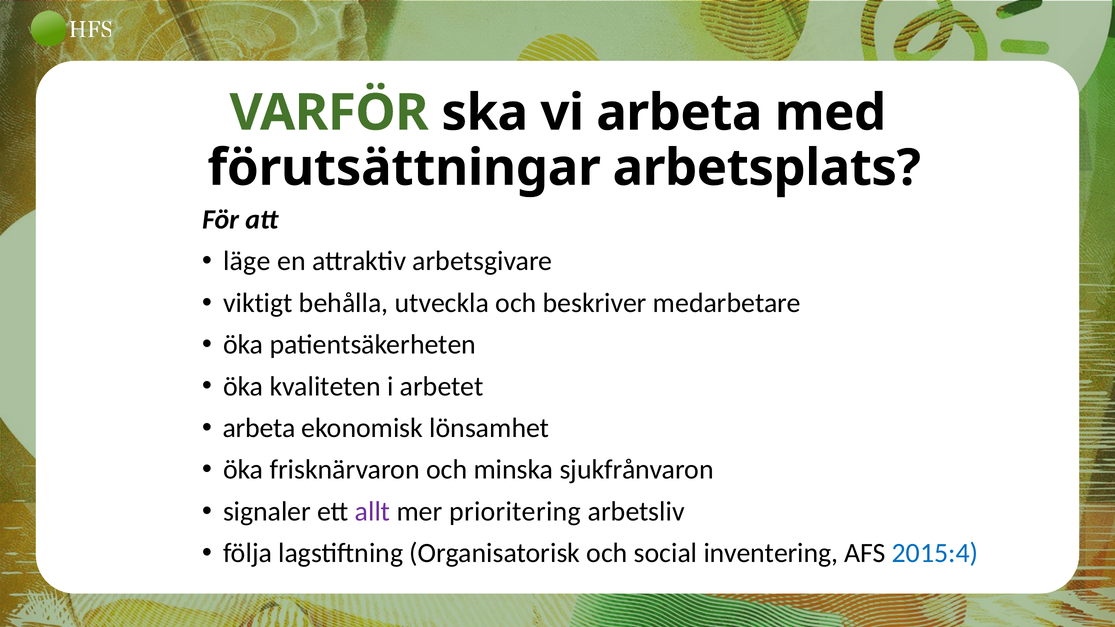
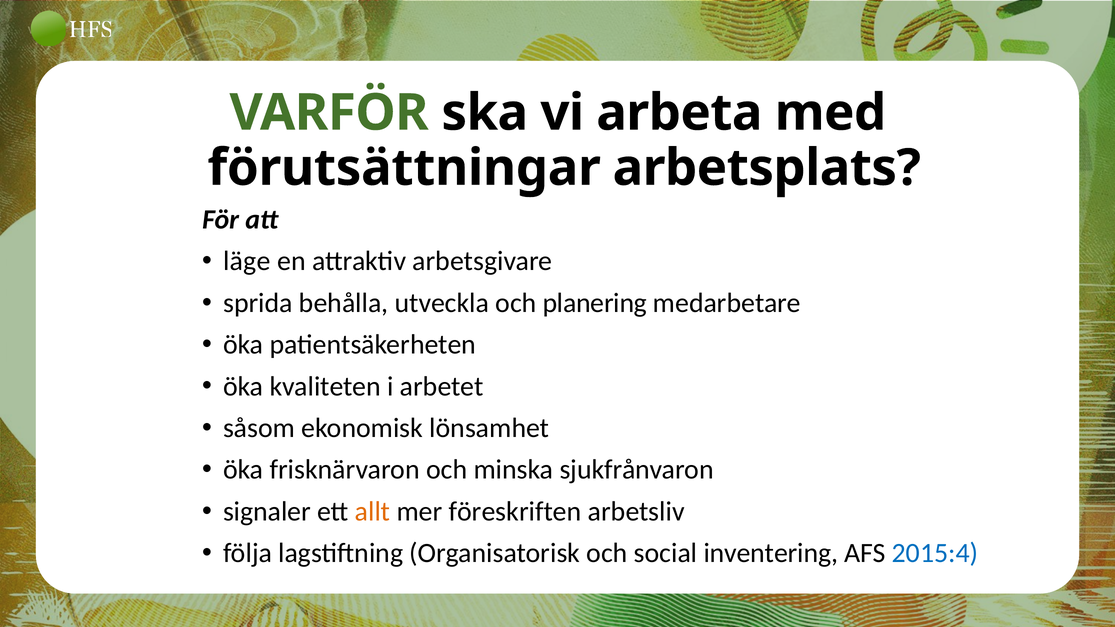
viktigt: viktigt -> sprida (258, 303)
beskriver: beskriver -> planering (595, 303)
arbeta: arbeta -> såsom (259, 428)
allt colour: purple -> orange (373, 512)
prioritering: prioritering -> föreskriften (515, 512)
